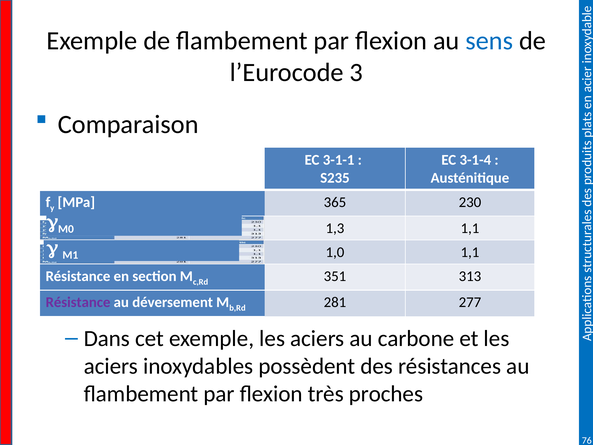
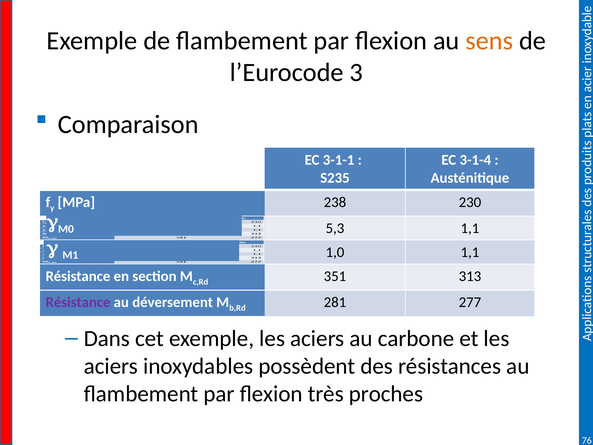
sens colour: blue -> orange (489, 41)
365: 365 -> 238 (335, 202)
1,3: 1,3 -> 5,3 (335, 228)
